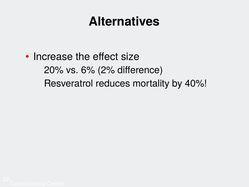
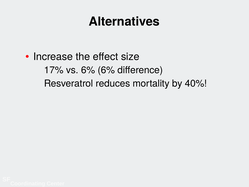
20%: 20% -> 17% (54, 70)
6% 2%: 2% -> 6% (106, 70)
